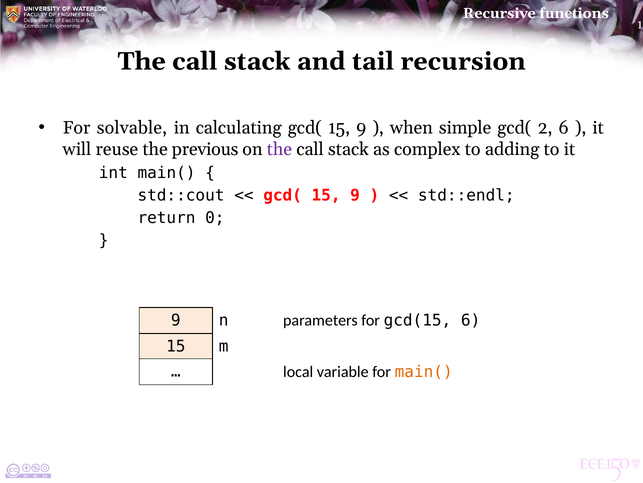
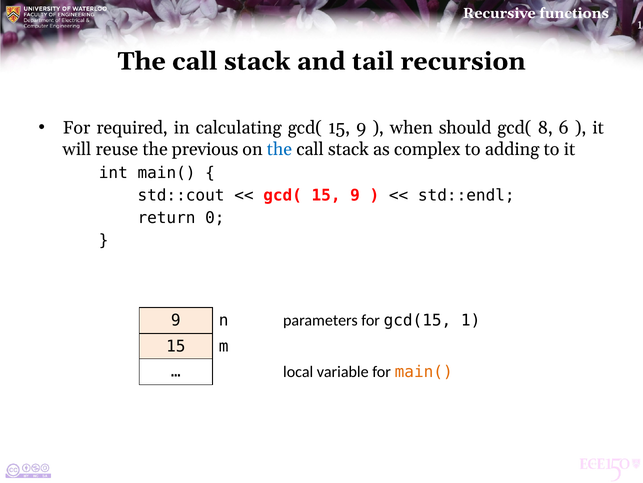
solvable: solvable -> required (132, 128)
simple: simple -> should (465, 128)
2: 2 -> 8 (545, 128)
the colour: purple -> blue (279, 149)
gcd(15 6: 6 -> 1 (471, 320)
